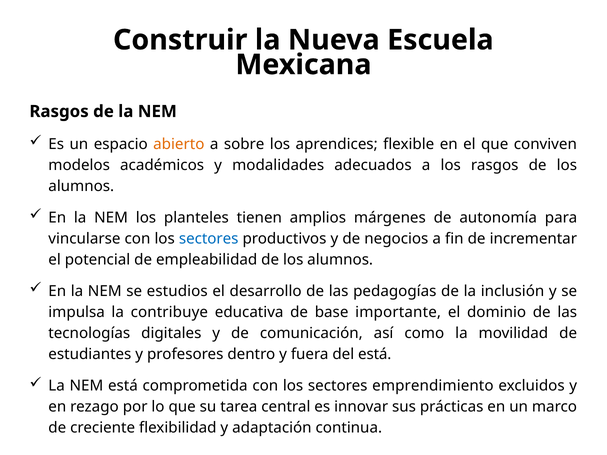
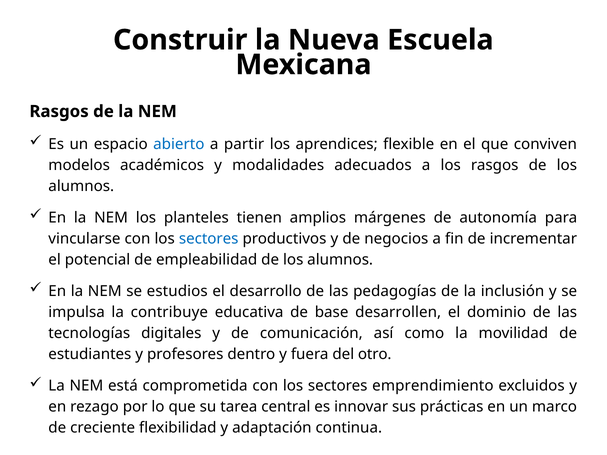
abierto colour: orange -> blue (179, 144)
sobre: sobre -> partir (244, 144)
importante: importante -> desarrollen (398, 313)
del está: está -> otro (375, 354)
